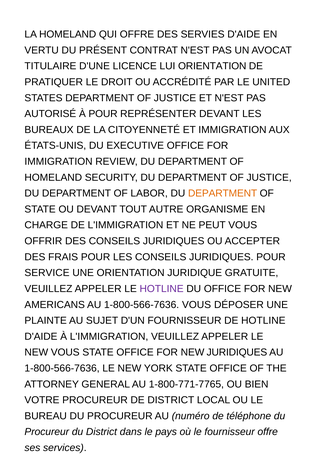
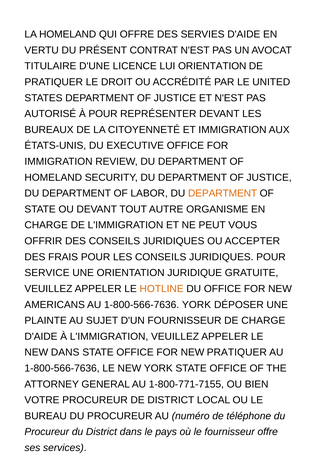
HOTLINE colour: purple -> orange (162, 289)
1-800-566-7636 VOUS: VOUS -> YORK (197, 305)
DE HOTLINE: HOTLINE -> CHARGE (263, 321)
NEW VOUS: VOUS -> DANS (65, 353)
NEW JURIDIQUES: JURIDIQUES -> PRATIQUER (237, 353)
1-800-771-7765: 1-800-771-7765 -> 1-800-771-7155 (186, 384)
